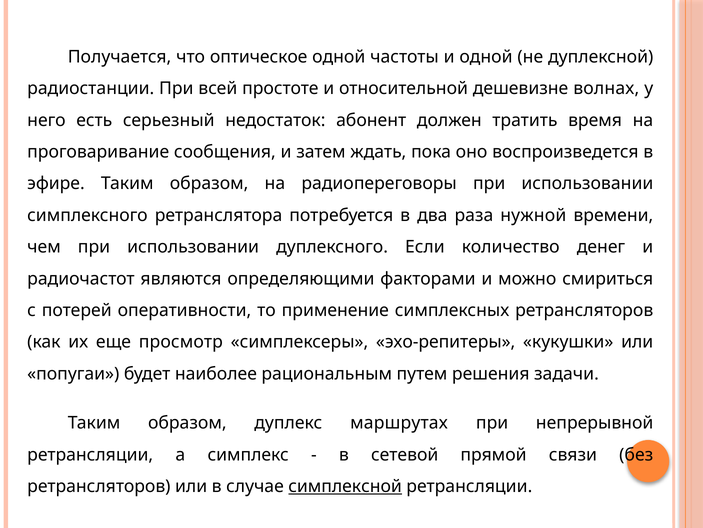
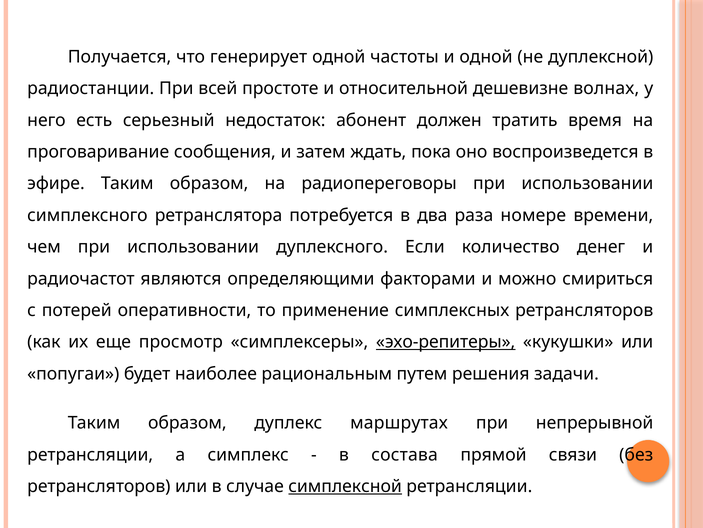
оптическое: оптическое -> генерирует (259, 57)
нужной: нужной -> номере (533, 215)
эхо-репитеры underline: none -> present (446, 342)
сетевой: сетевой -> состава (405, 454)
